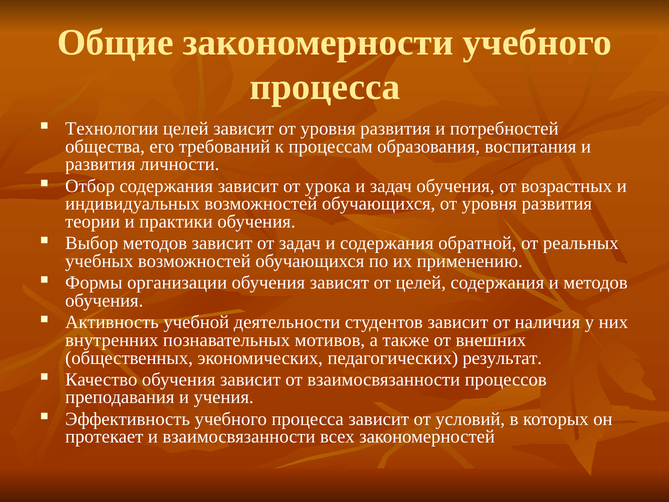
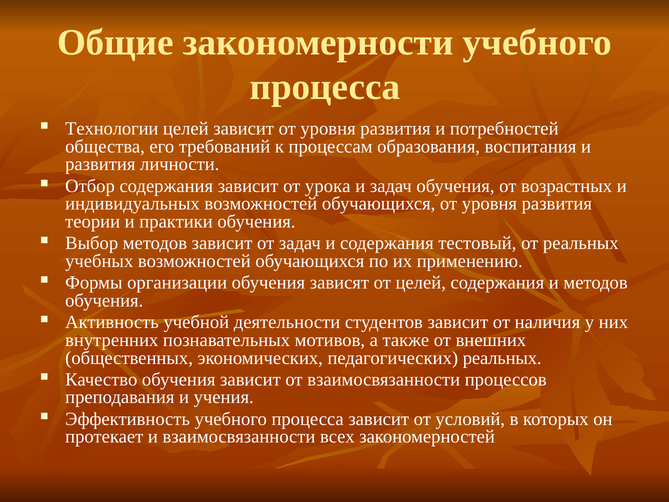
обратной: обратной -> тестовый (477, 243)
педагогических результат: результат -> реальных (502, 358)
